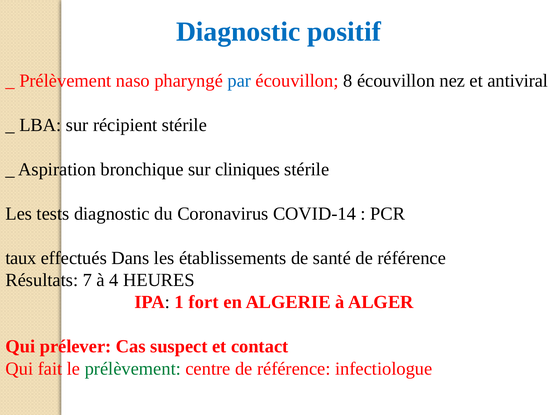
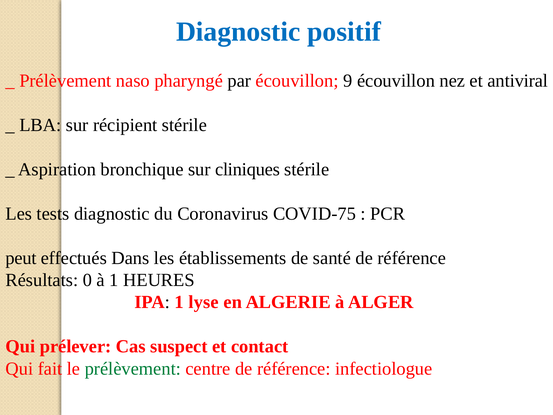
par colour: blue -> black (239, 81)
8: 8 -> 9 (348, 81)
COVID-14: COVID-14 -> COVID-75 (315, 214)
taux: taux -> peut (21, 258)
7: 7 -> 0 (87, 280)
à 4: 4 -> 1 (114, 280)
fort: fort -> lyse (204, 302)
